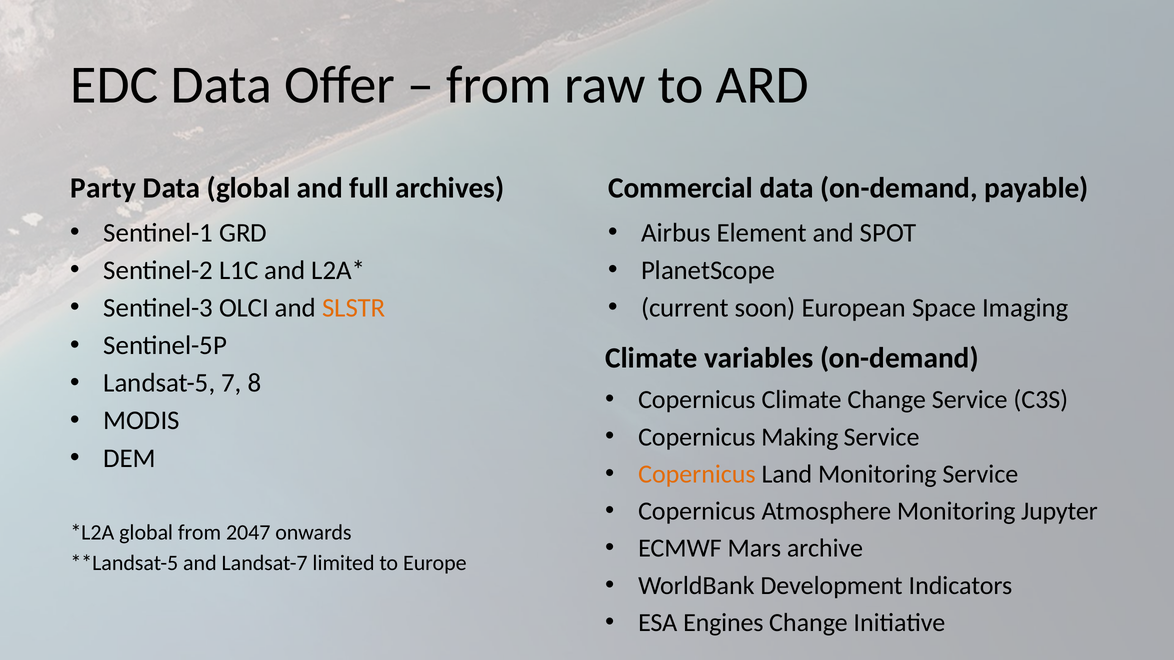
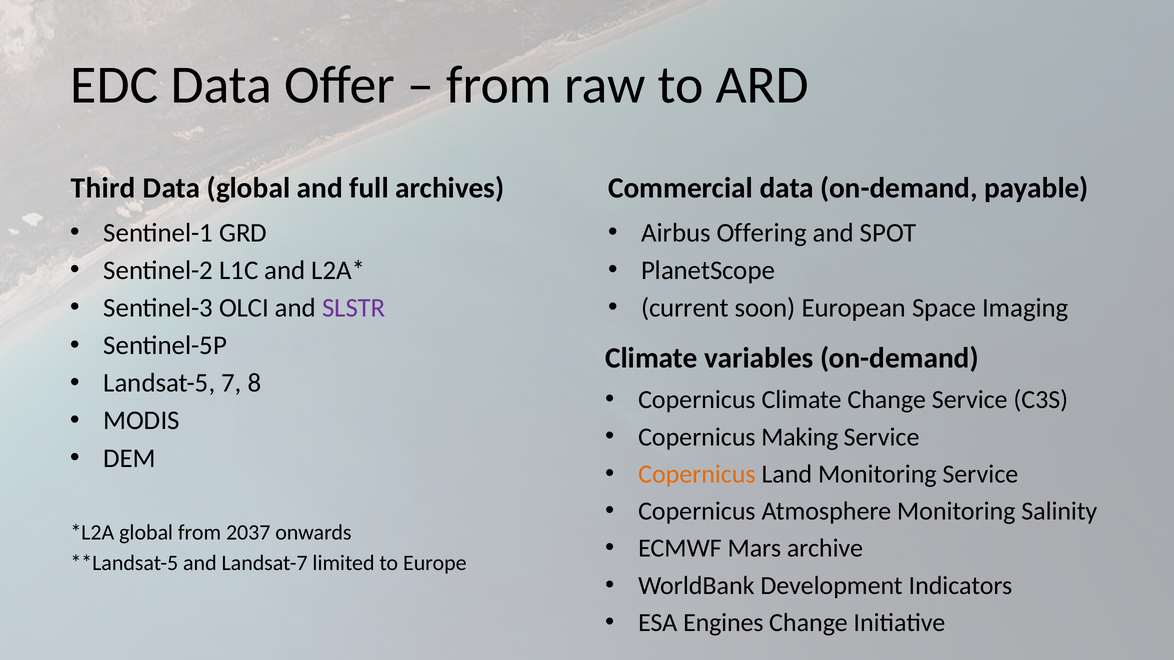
Party: Party -> Third (103, 188)
Element: Element -> Offering (762, 233)
SLSTR colour: orange -> purple (354, 308)
Jupyter: Jupyter -> Salinity (1059, 512)
2047: 2047 -> 2037 (248, 533)
